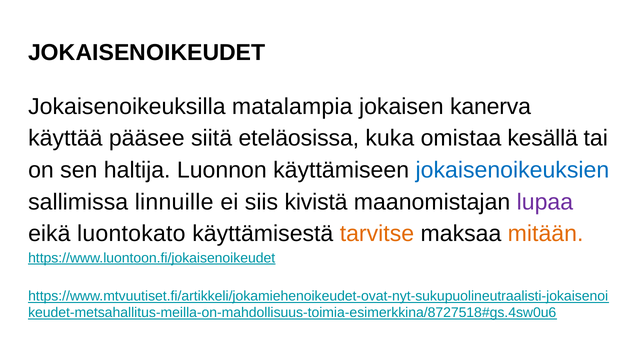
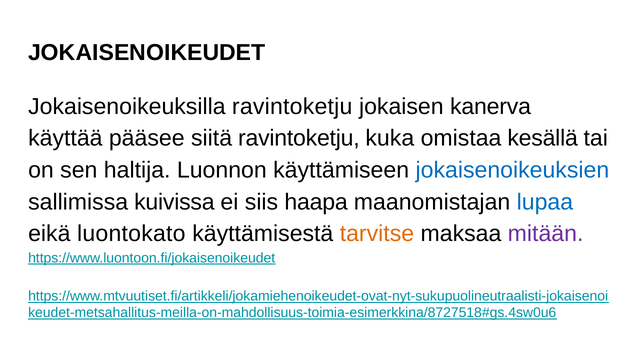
Jokaisenoikeuksilla matalampia: matalampia -> ravintoketju (292, 107)
siitä eteläosissa: eteläosissa -> ravintoketju (299, 138)
linnuille: linnuille -> kuivissa (174, 202)
kivistä: kivistä -> haapa (316, 202)
lupaa colour: purple -> blue (545, 202)
mitään colour: orange -> purple (546, 234)
